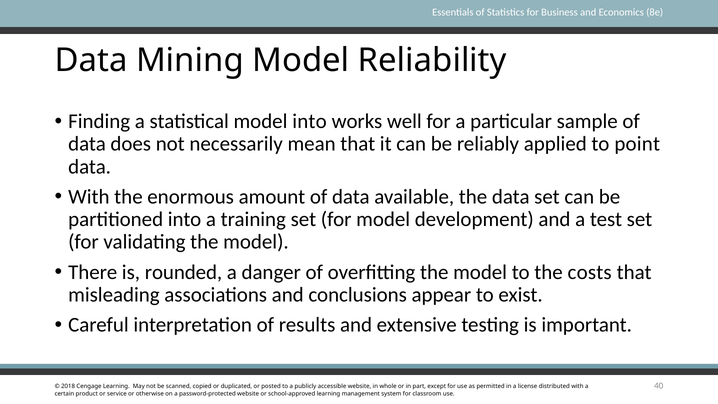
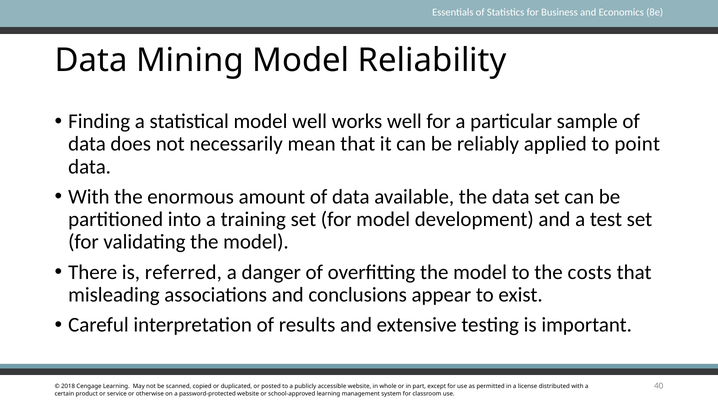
model into: into -> well (310, 121)
rounded: rounded -> referred (183, 272)
